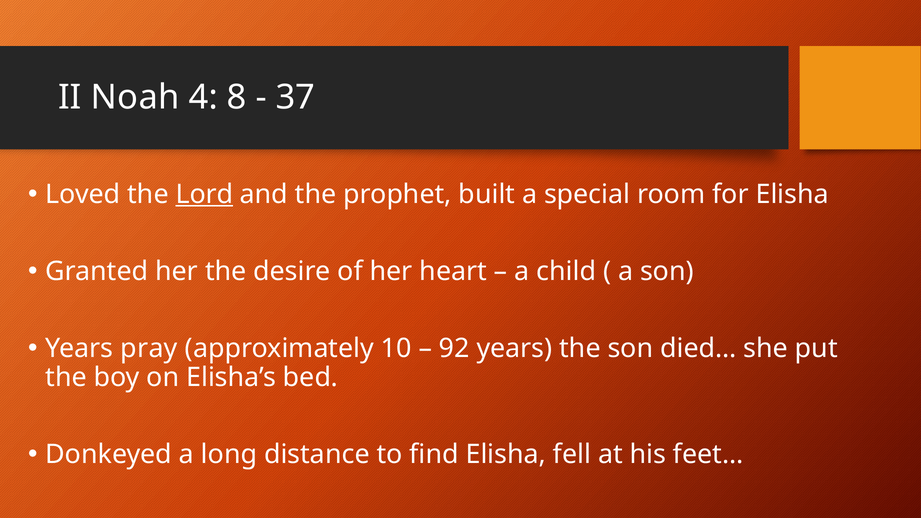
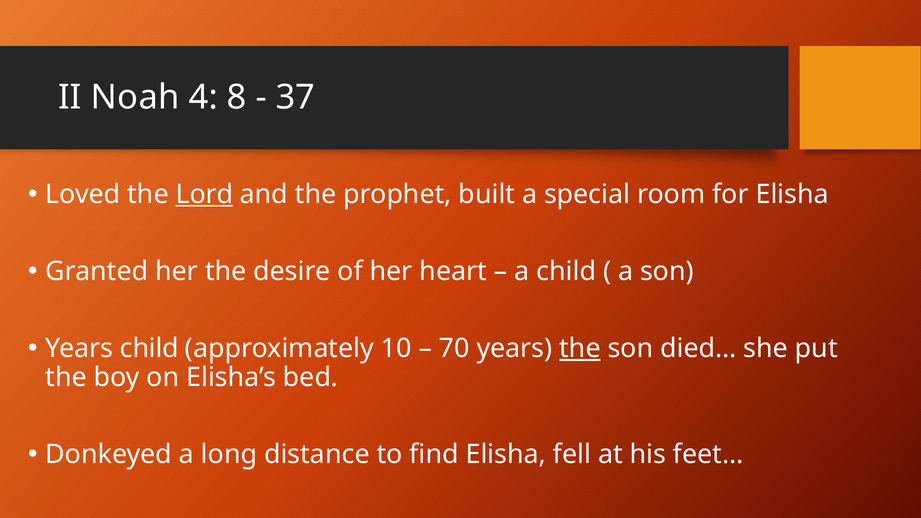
Years pray: pray -> child (149, 348)
92: 92 -> 70 (454, 348)
the underline: none -> present (580, 348)
